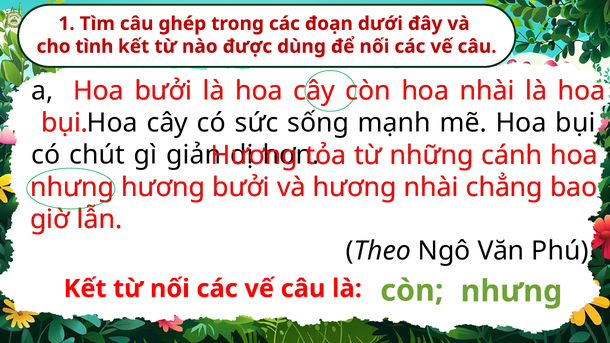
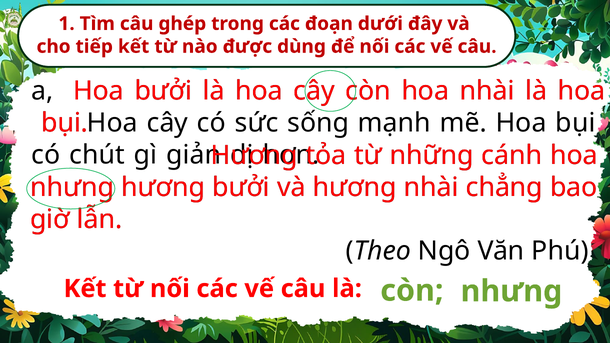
tình: tình -> tiếp (94, 47)
